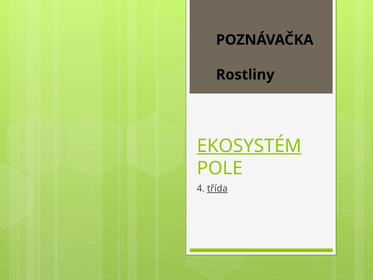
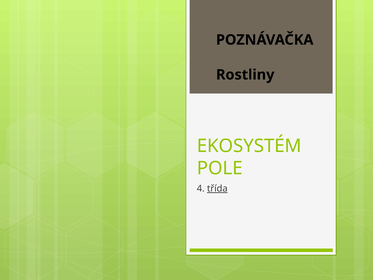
EKOSYSTÉM underline: present -> none (249, 146)
